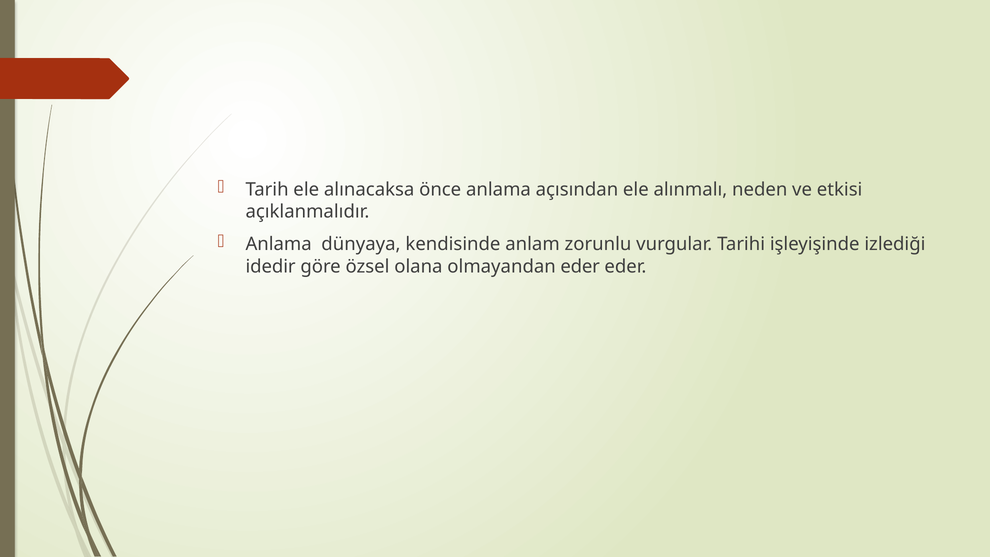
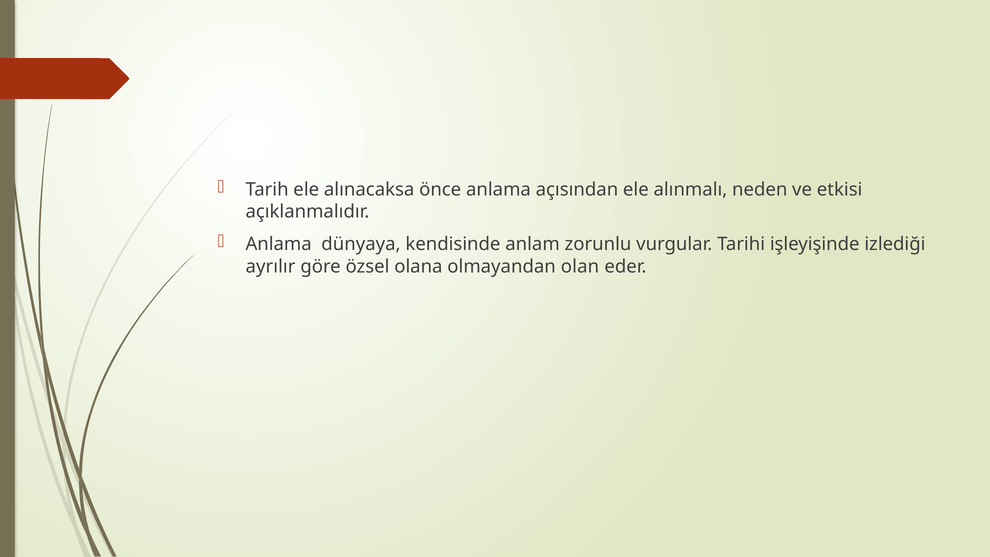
idedir: idedir -> ayrılır (271, 267)
olmayandan eder: eder -> olan (580, 267)
